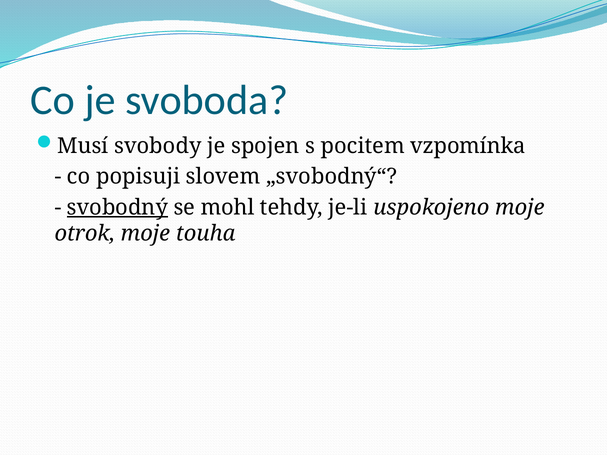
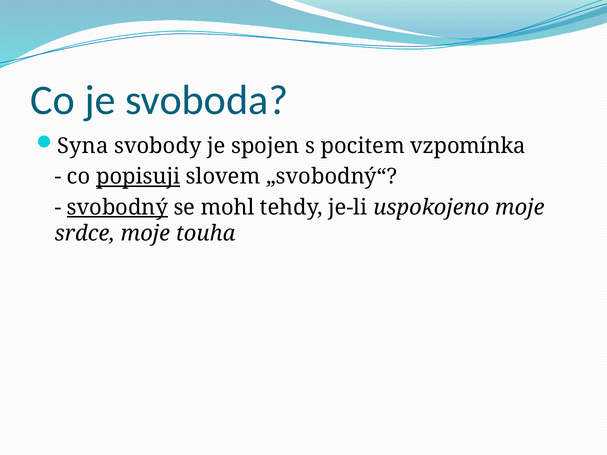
Musí: Musí -> Syna (83, 146)
popisuji underline: none -> present (138, 177)
otrok: otrok -> srdce (85, 234)
